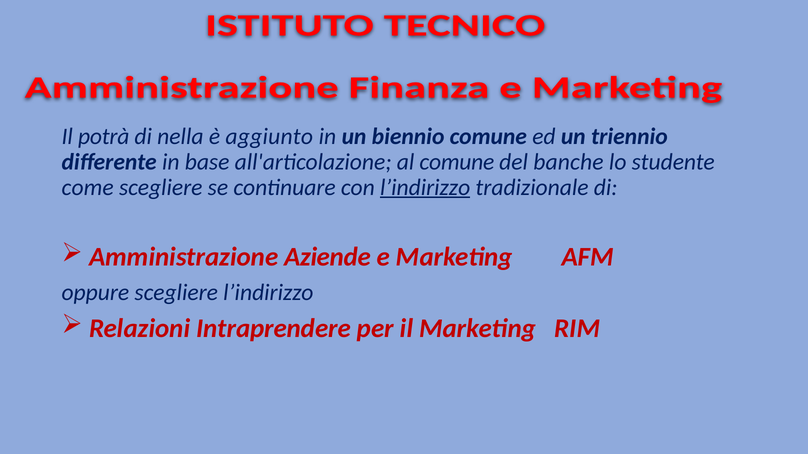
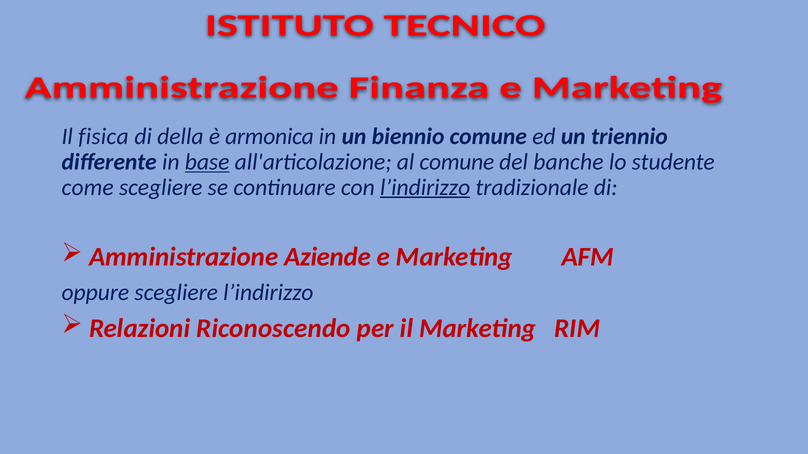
potrà: potrà -> fisica (104, 137)
nella: nella -> della (180, 137)
aggiunto: aggiunto -> armonica (270, 137)
base underline: none -> present (207, 162)
Intraprendere: Intraprendere -> Riconoscendo (273, 328)
